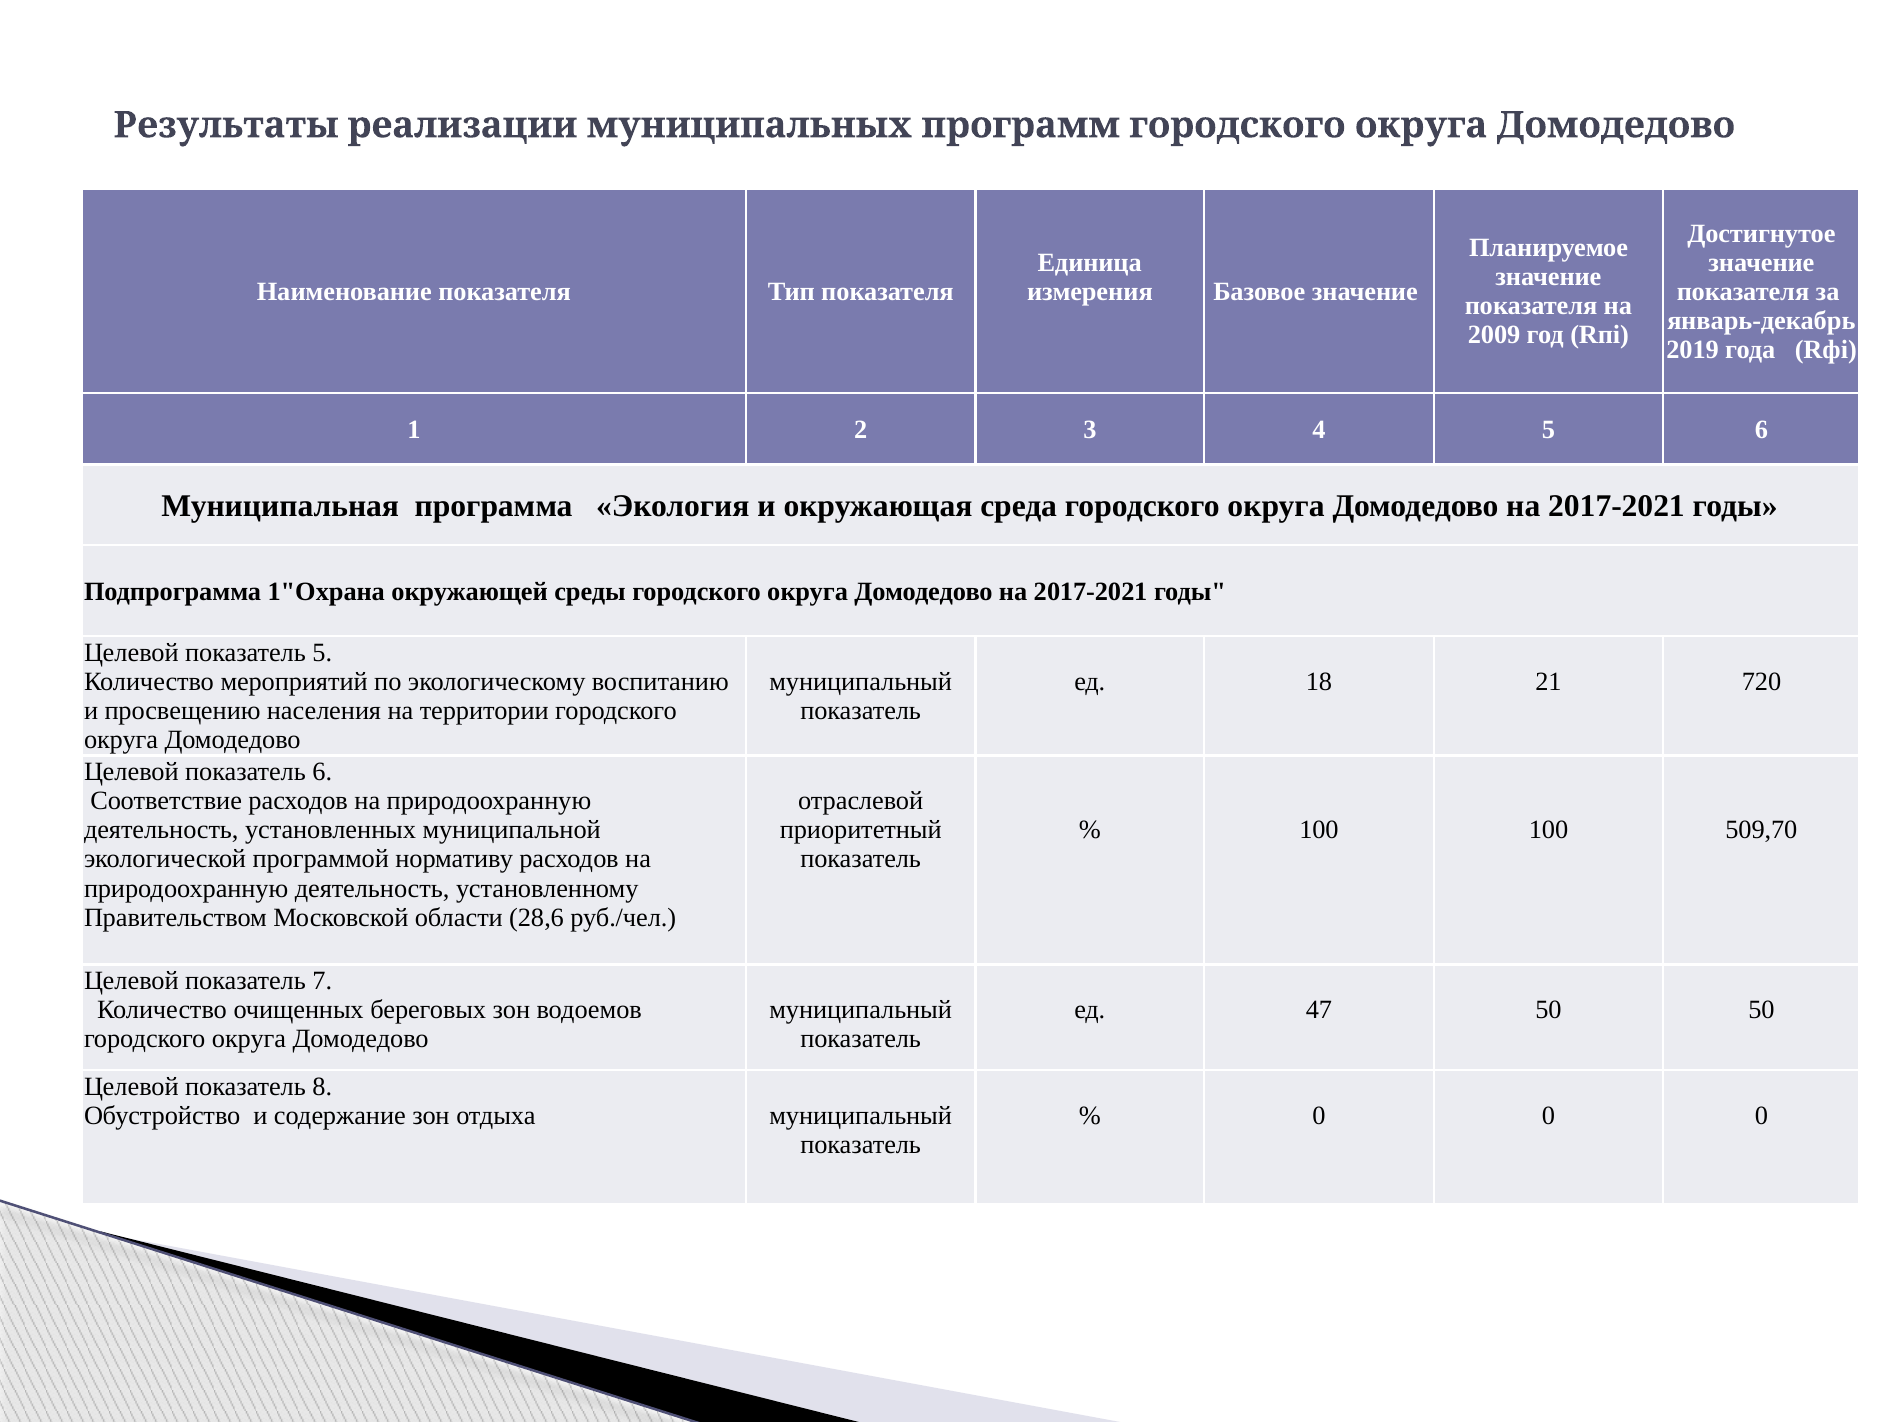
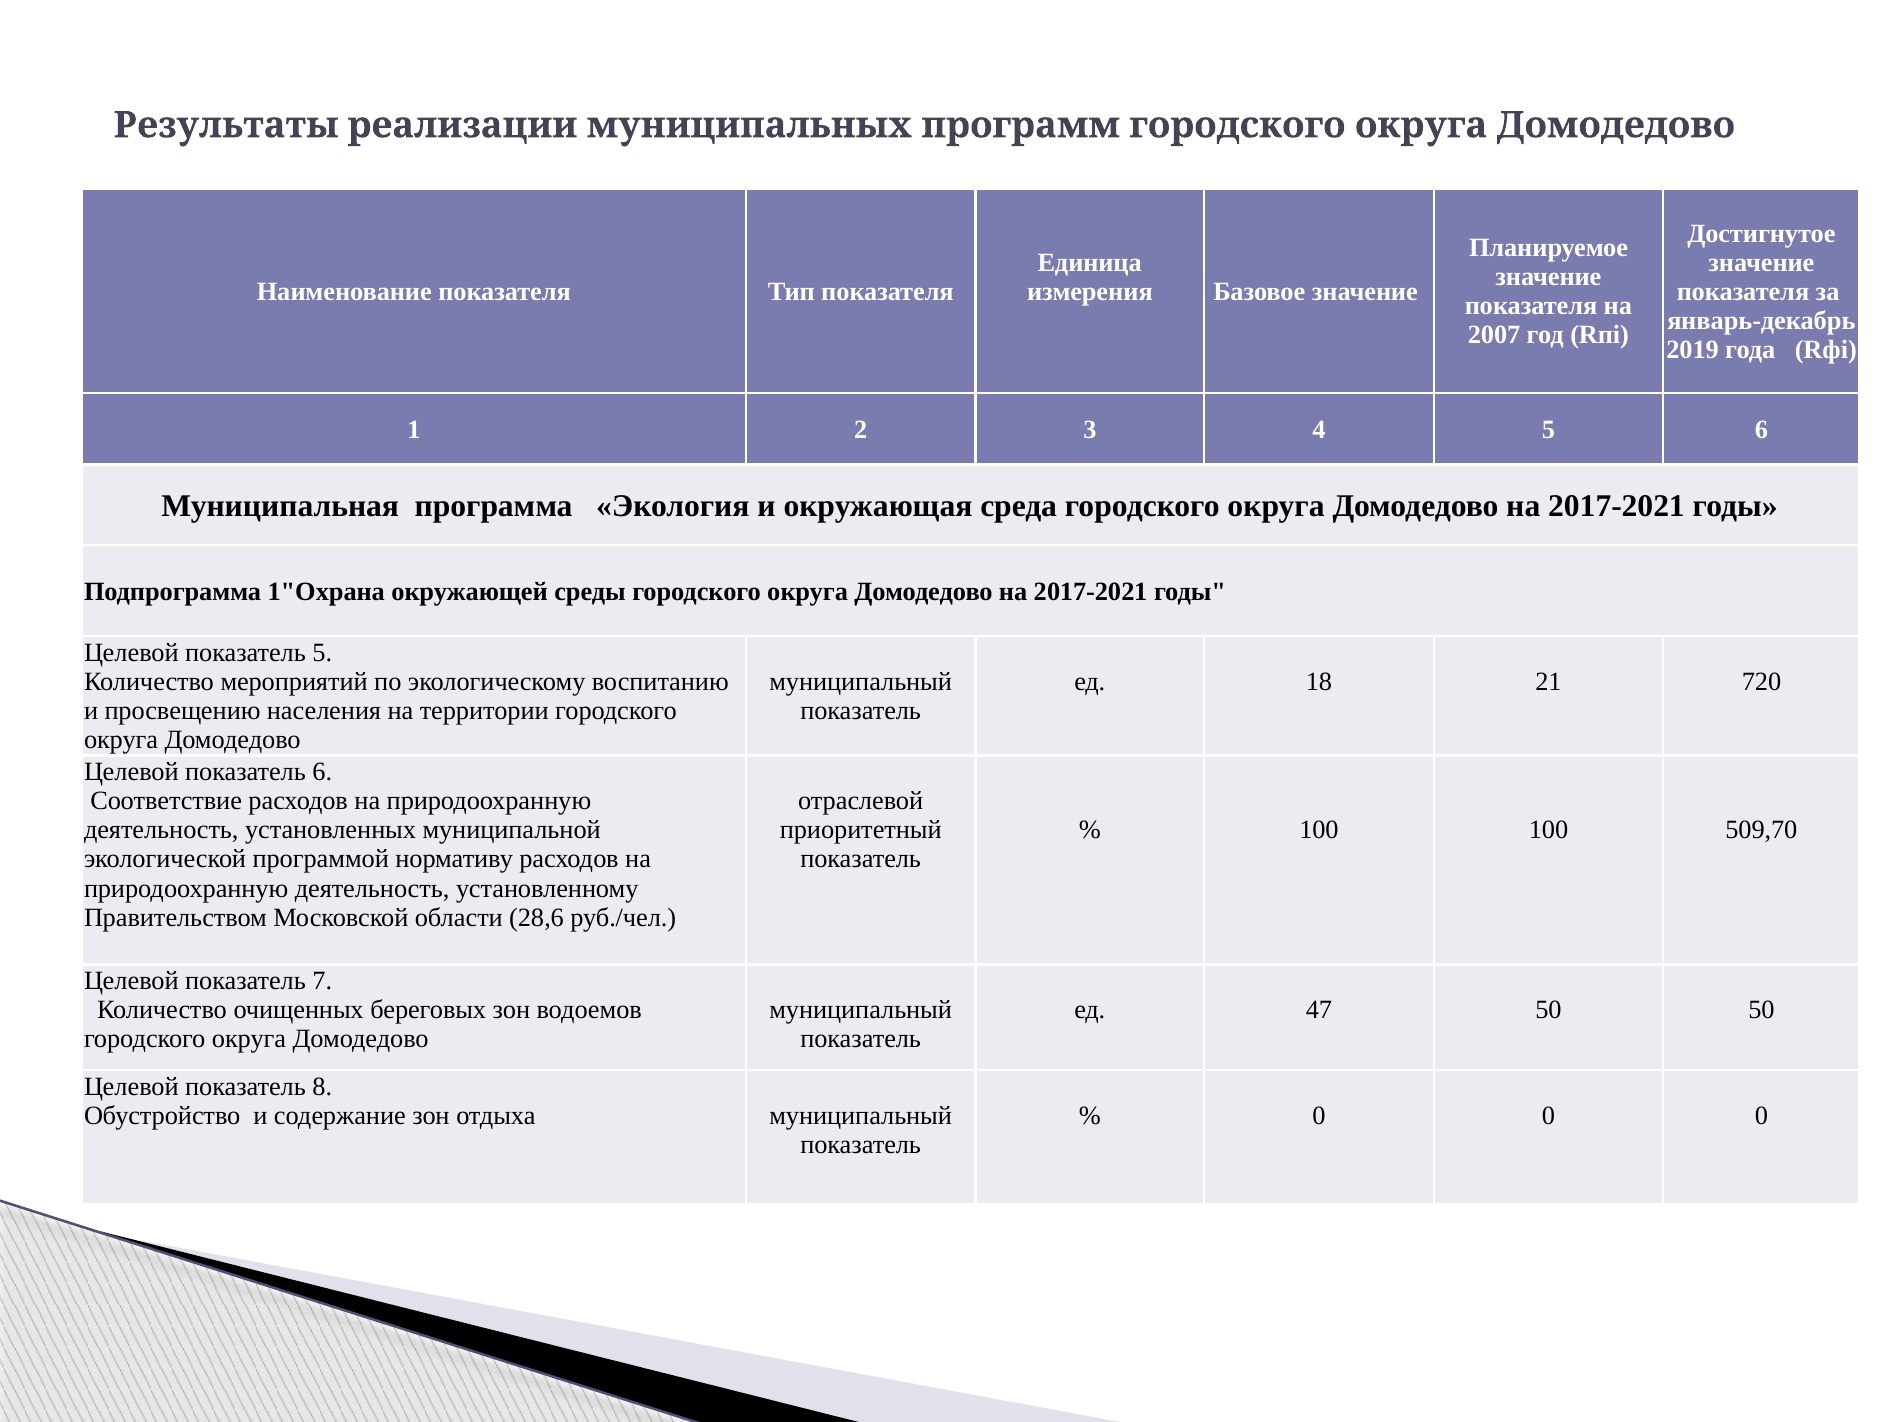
2009: 2009 -> 2007 (1494, 335)
